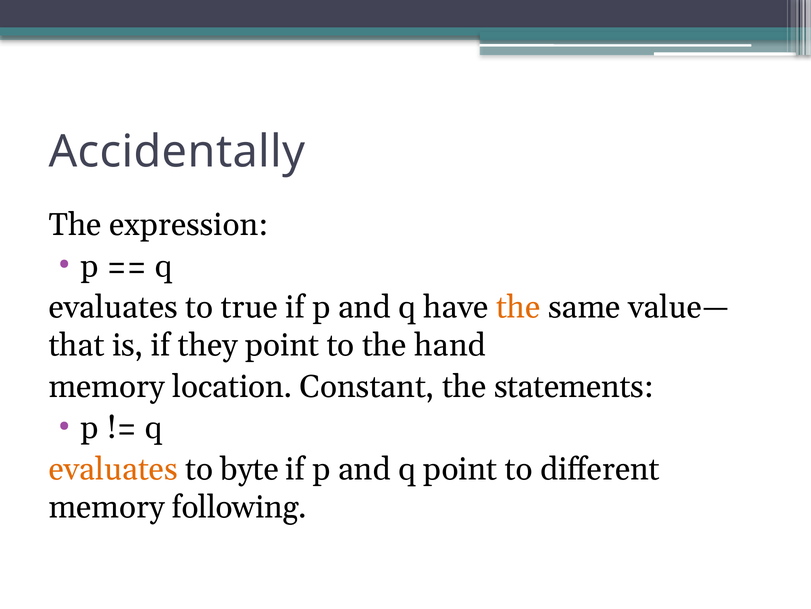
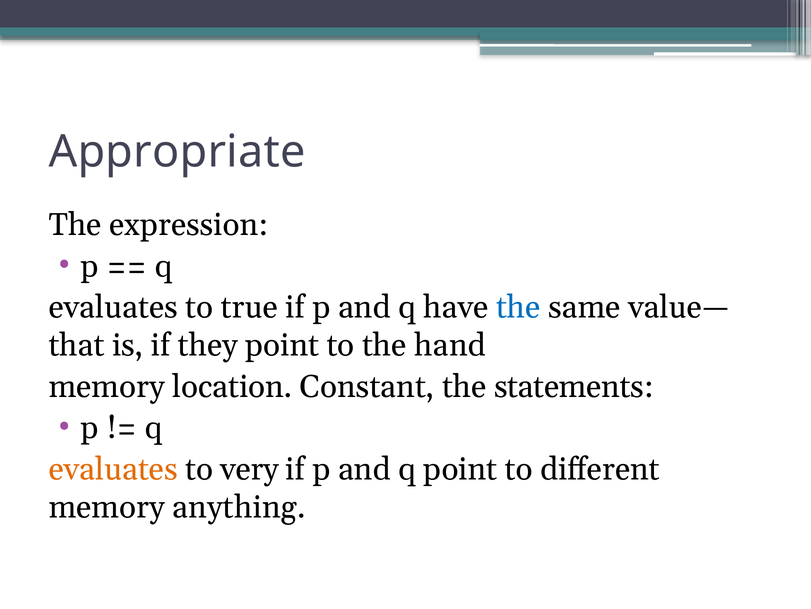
Accidentally: Accidentally -> Appropriate (177, 152)
the colour: orange -> blue (518, 307)
byte: byte -> very (250, 469)
following: following -> anything (239, 507)
